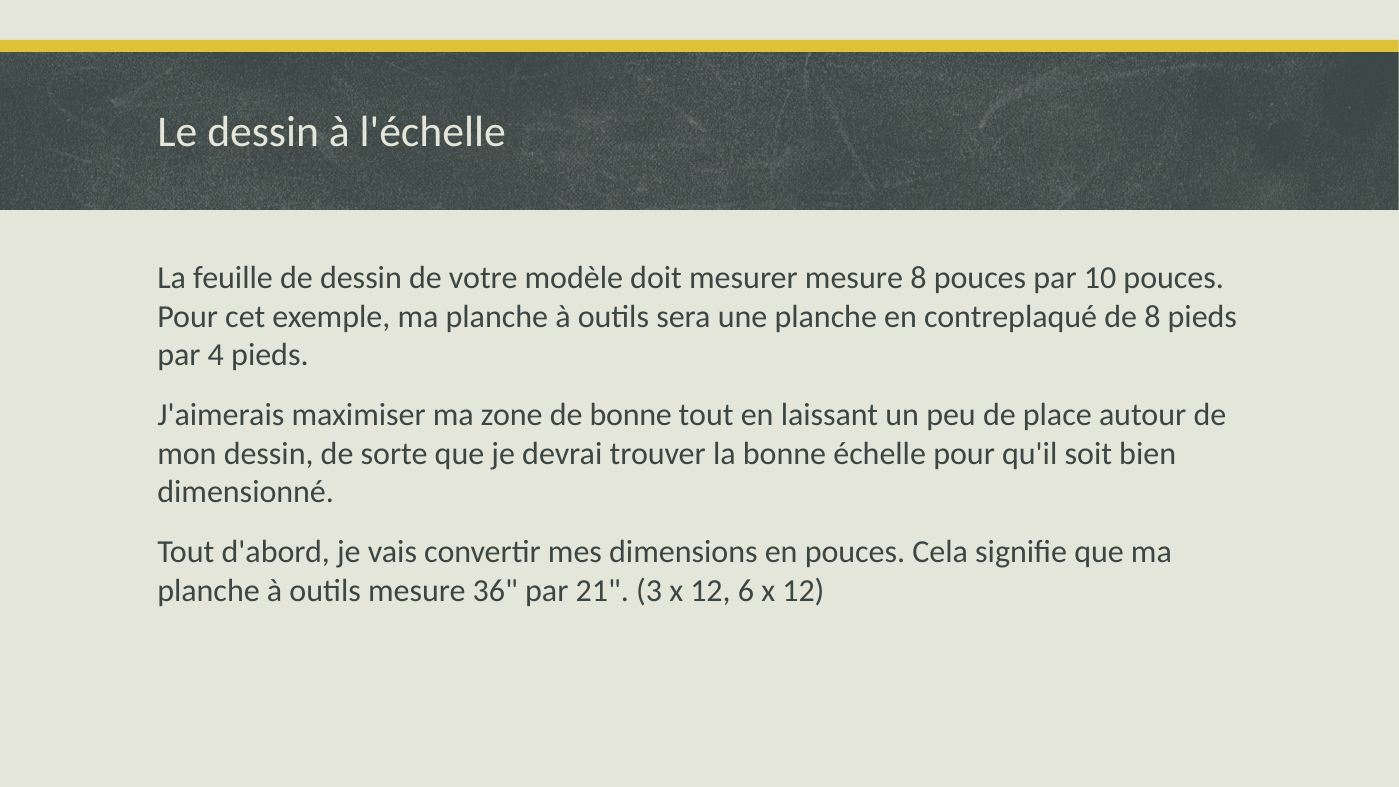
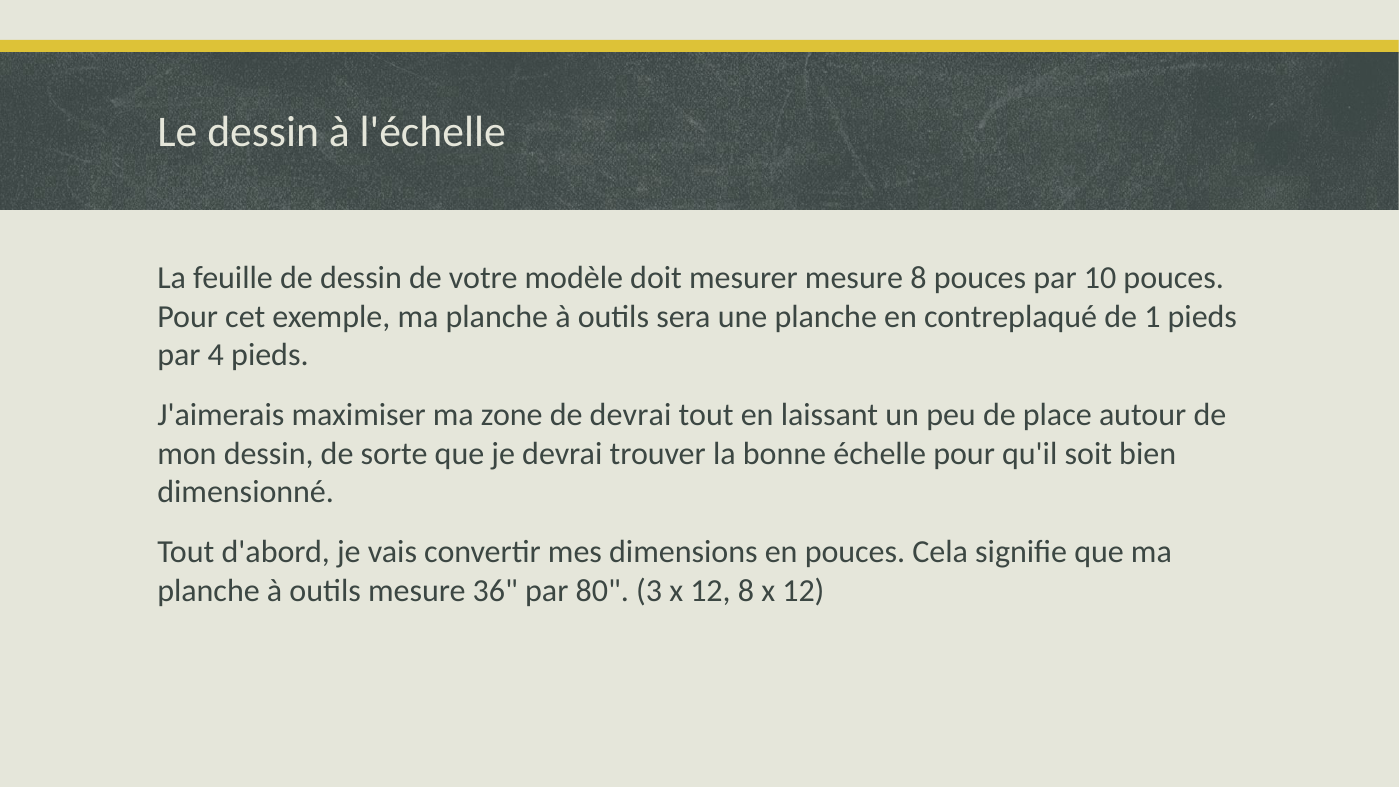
de 8: 8 -> 1 (1152, 316)
de bonne: bonne -> devrai (631, 415)
21: 21 -> 80 (602, 591)
12 6: 6 -> 8 (746, 591)
